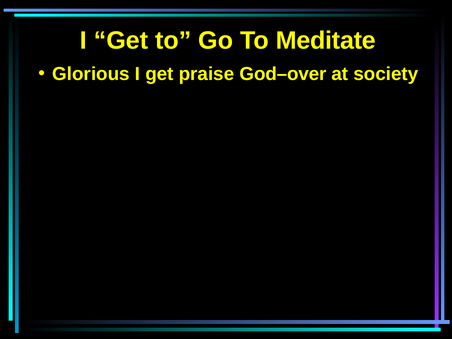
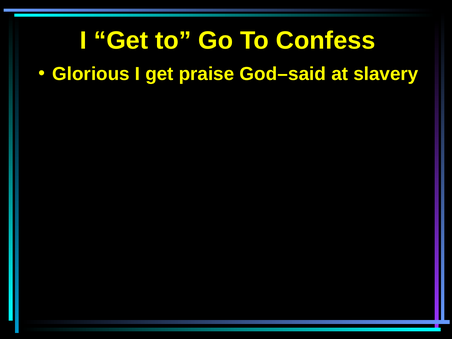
Meditate: Meditate -> Confess (326, 40)
God–over: God–over -> God–said (283, 74)
society: society -> slavery (386, 74)
